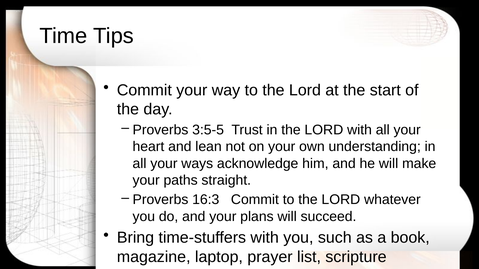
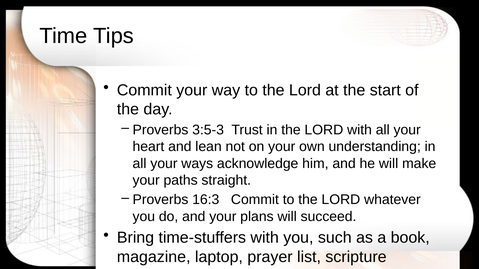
3:5-5: 3:5-5 -> 3:5-3 (208, 130)
